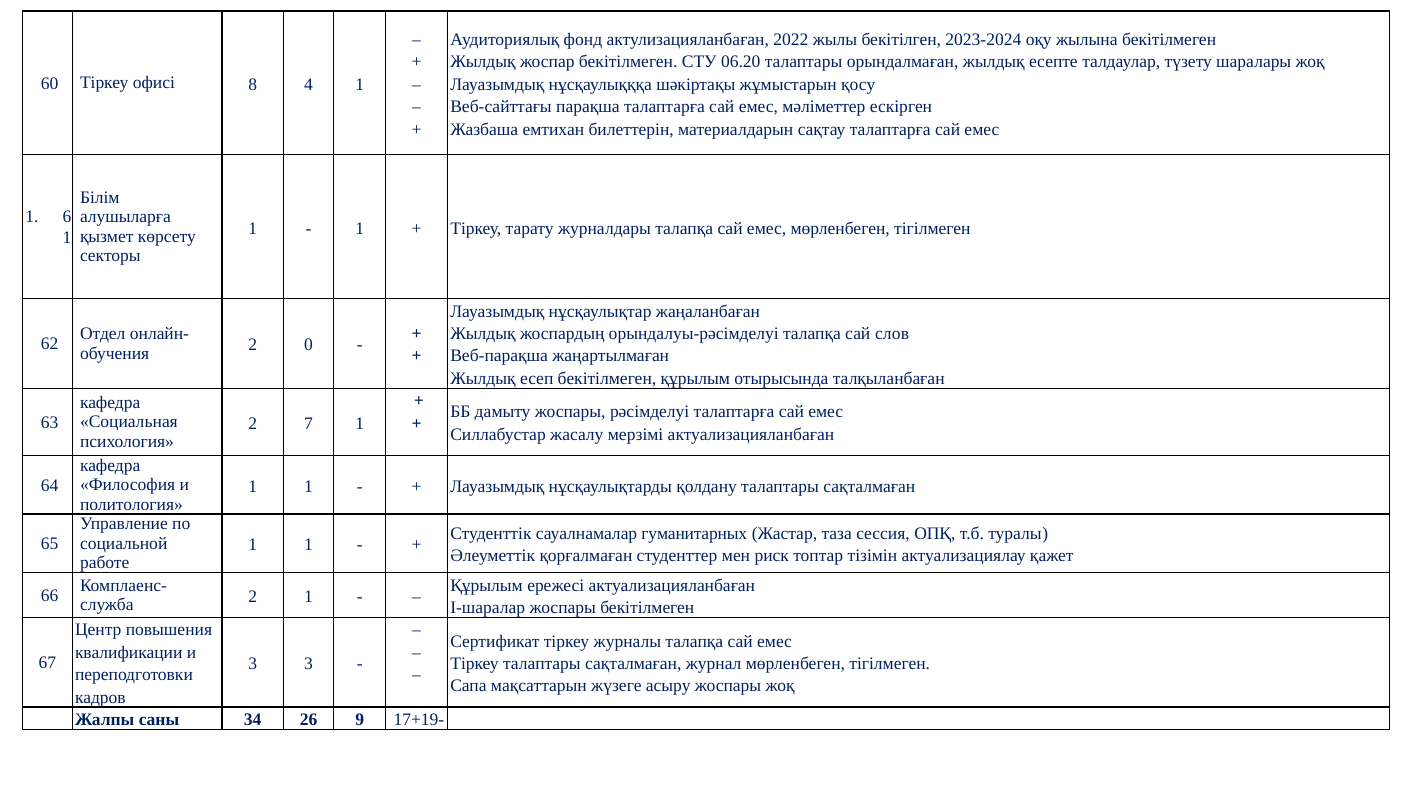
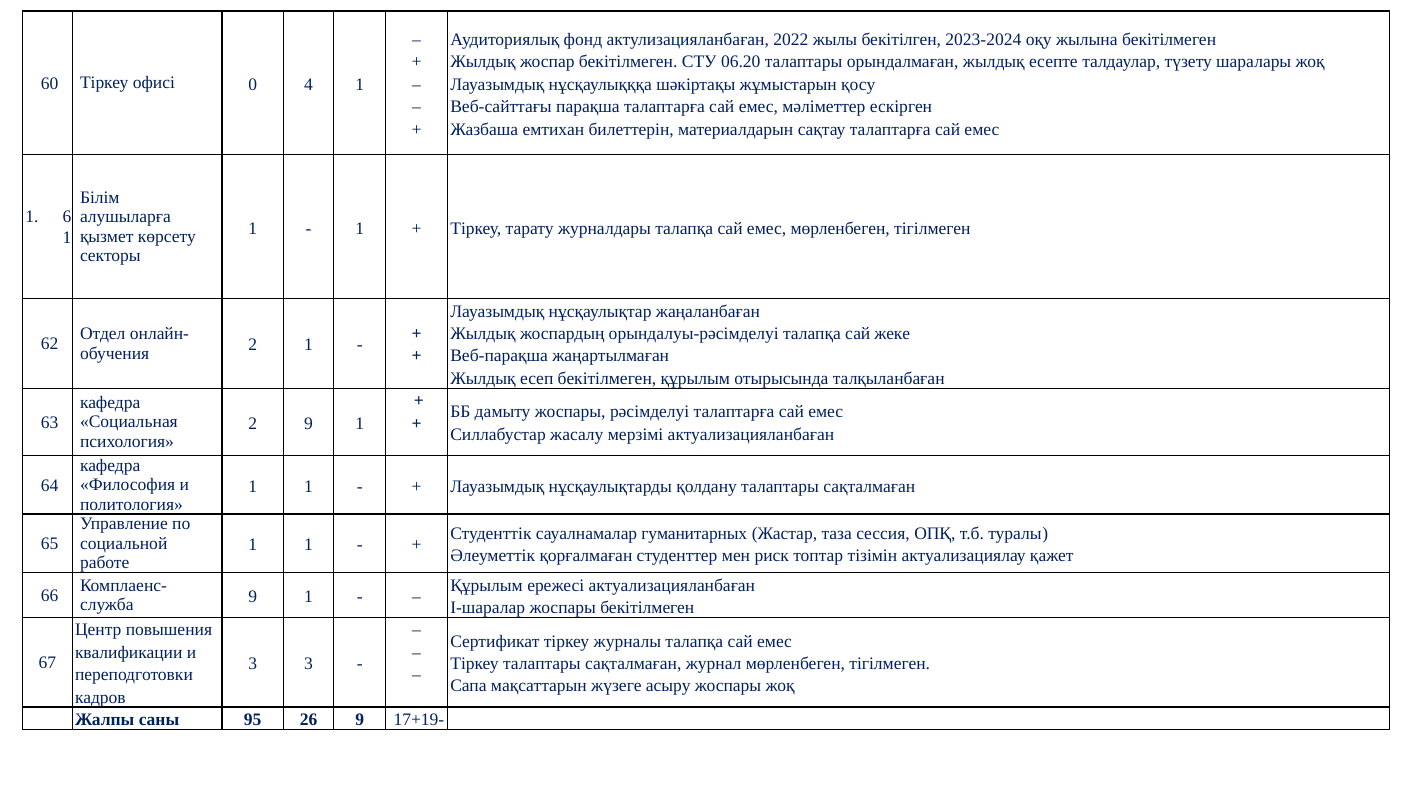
8: 8 -> 0 (253, 84)
слов: слов -> жеке (892, 334)
2 0: 0 -> 1 (309, 345)
2 7: 7 -> 9 (309, 423)
2: 2 -> 9 (253, 596)
34: 34 -> 95 (253, 719)
